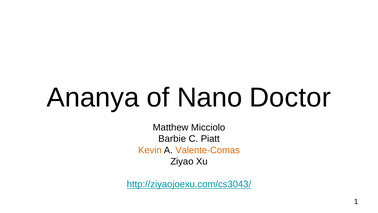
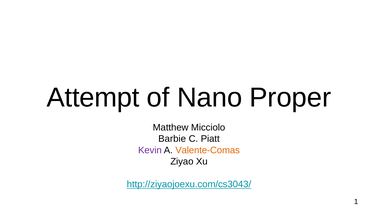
Ananya: Ananya -> Attempt (93, 97)
Doctor: Doctor -> Proper (290, 97)
Kevin colour: orange -> purple (150, 150)
